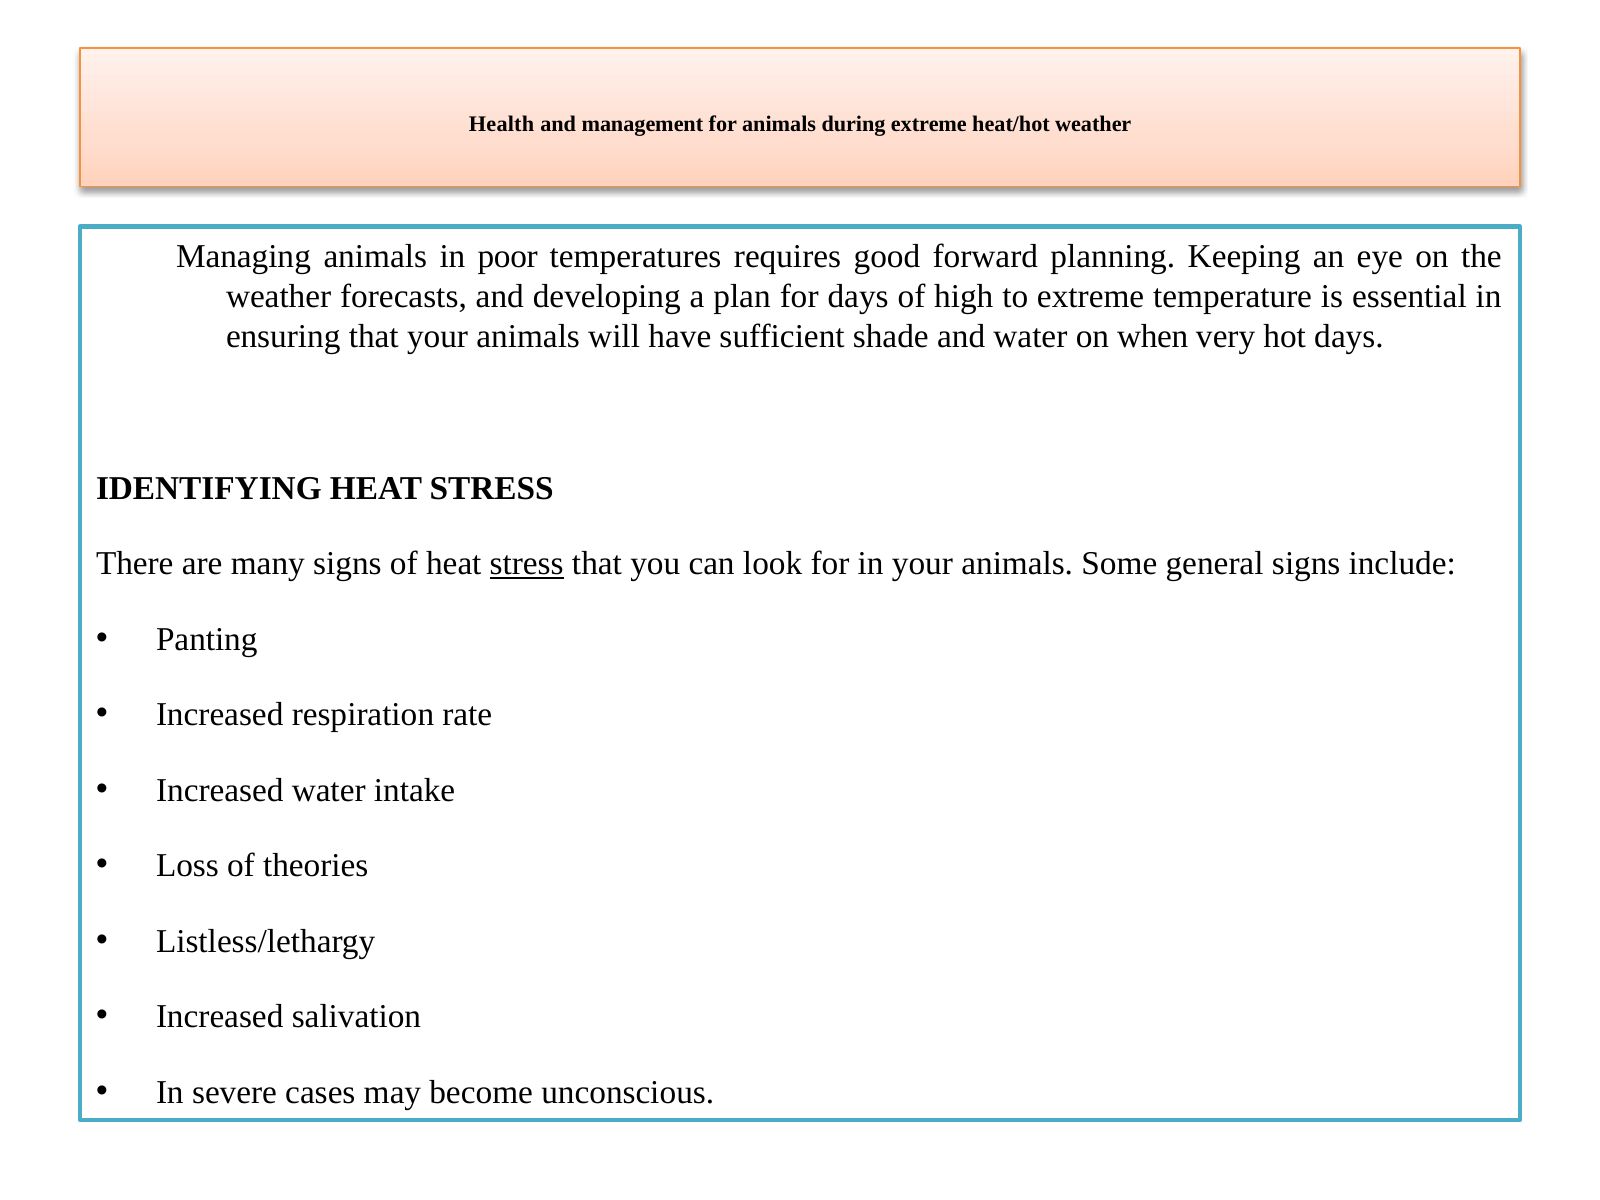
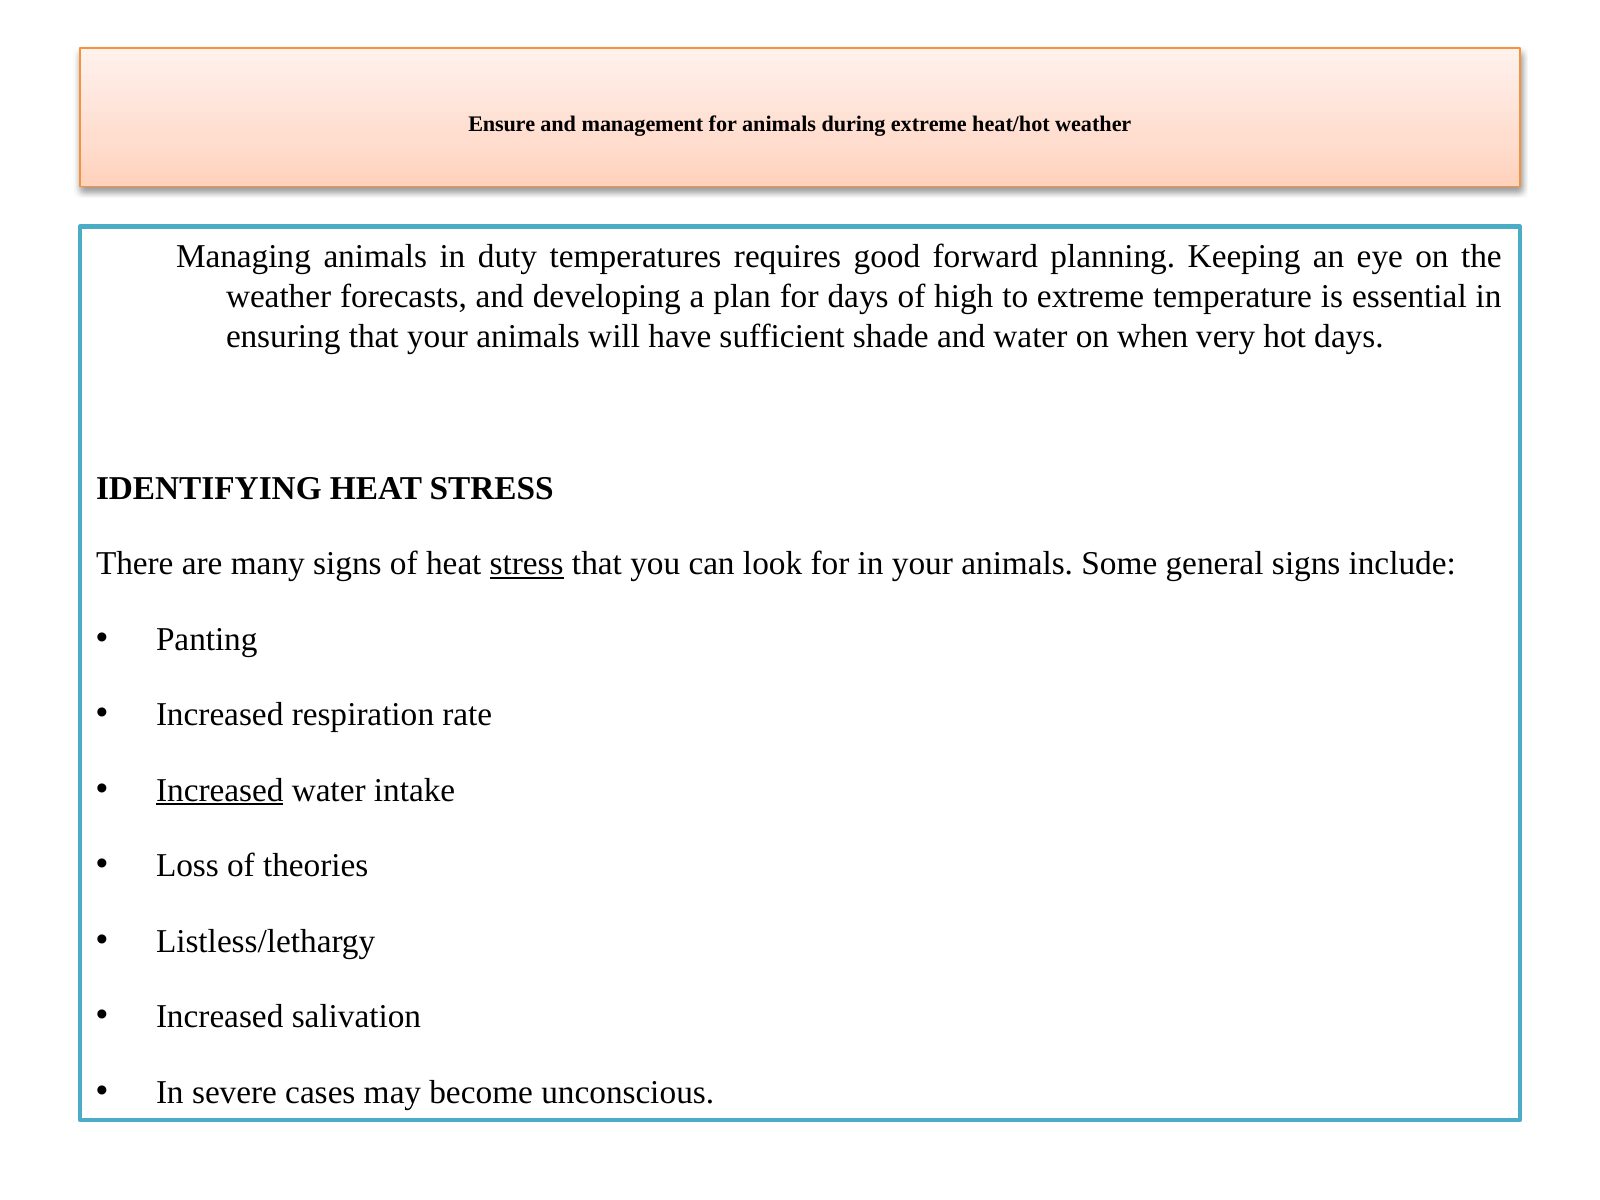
Health: Health -> Ensure (502, 124)
poor: poor -> duty (507, 257)
Increased underline: none -> present (220, 790)
